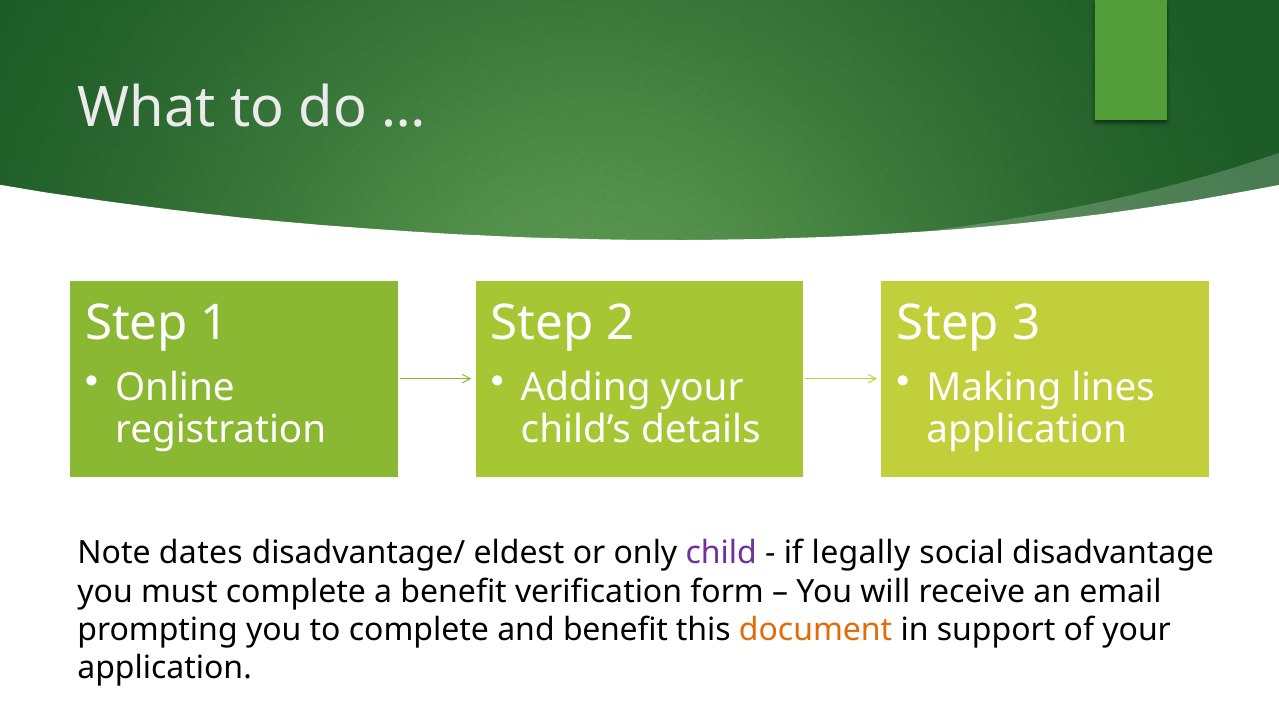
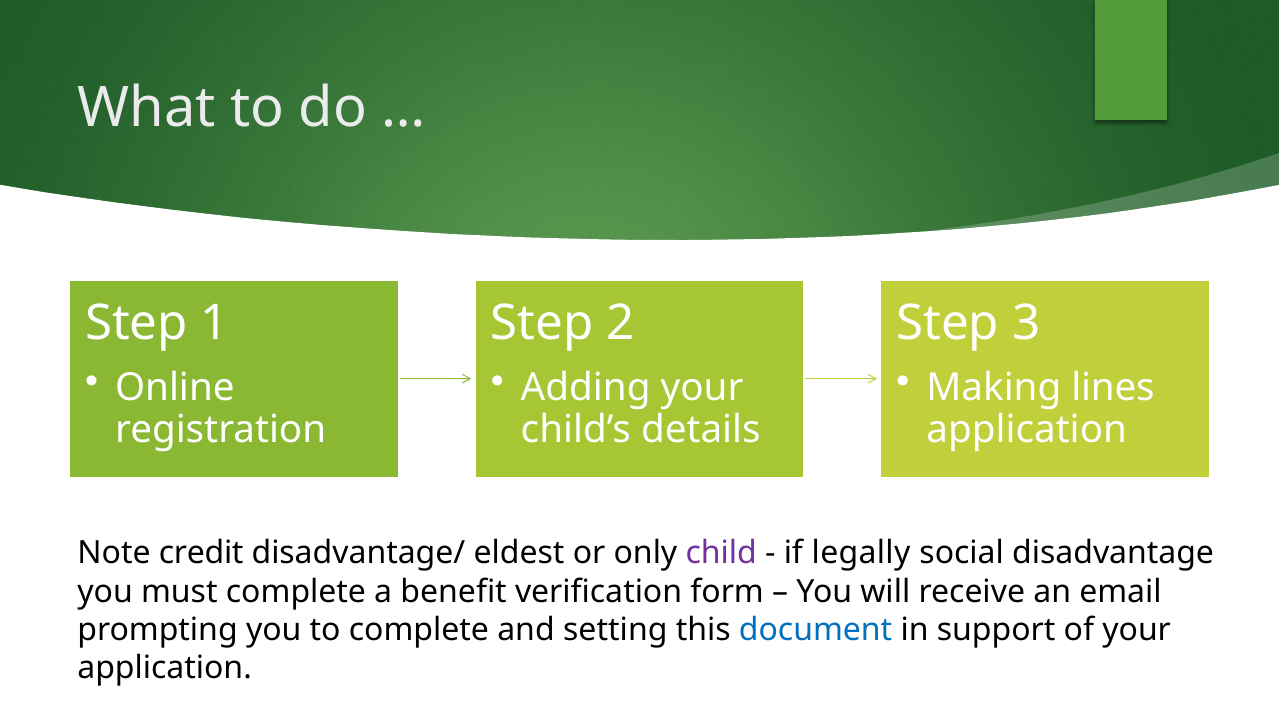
dates: dates -> credit (201, 554)
and benefit: benefit -> setting (615, 630)
document colour: orange -> blue (816, 630)
